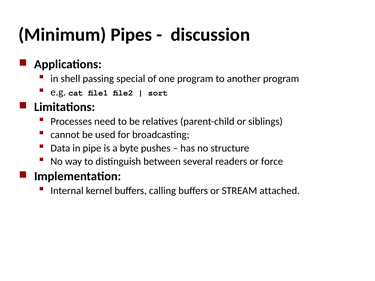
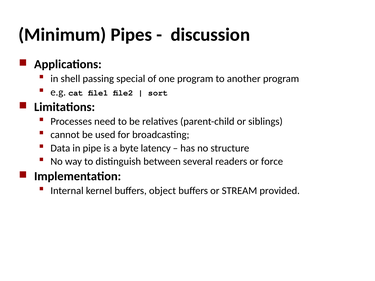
pushes: pushes -> latency (156, 148)
calling: calling -> object (162, 191)
attached: attached -> provided (280, 191)
